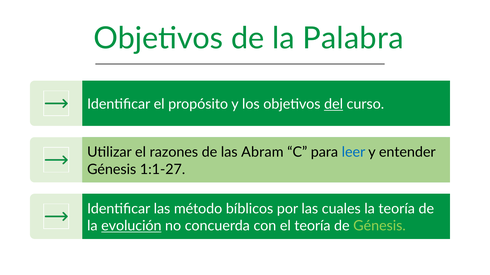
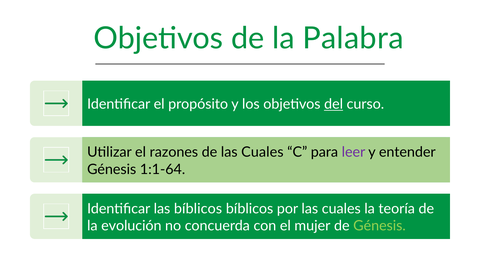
de las Abram: Abram -> Cuales (262, 153)
leer colour: blue -> purple (353, 153)
1:1-27: 1:1-27 -> 1:1-64 (163, 170)
las método: método -> bíblicos (198, 209)
evolución underline: present -> none (131, 226)
el teoría: teoría -> mujer (312, 226)
